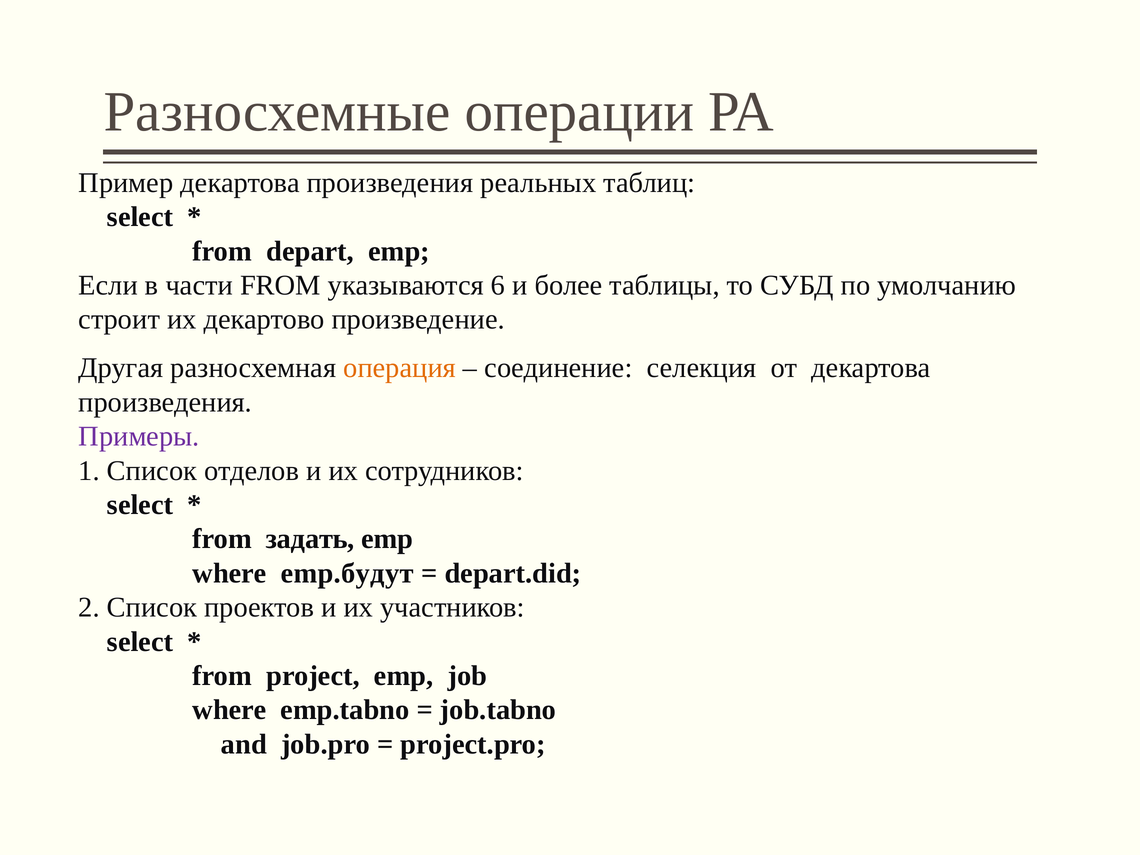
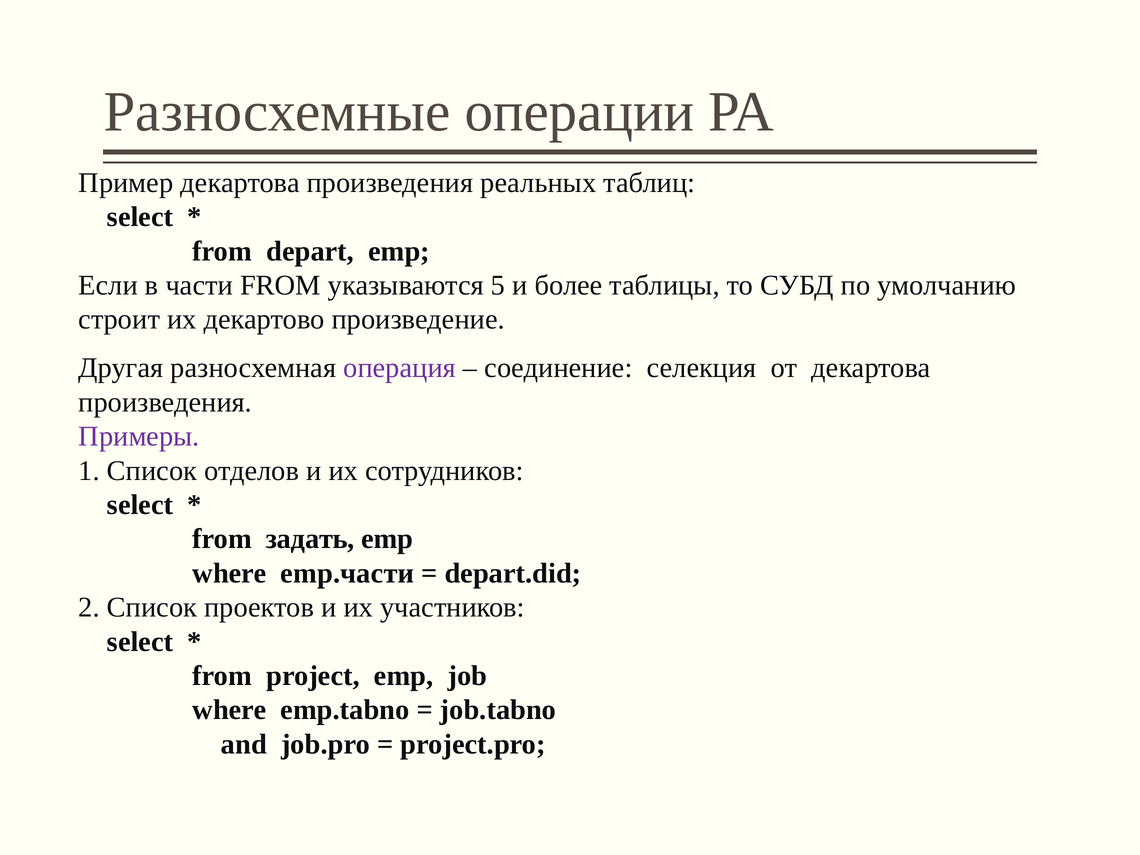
6: 6 -> 5 (498, 285)
операция colour: orange -> purple (400, 368)
emp.будут: emp.будут -> emp.части (347, 573)
